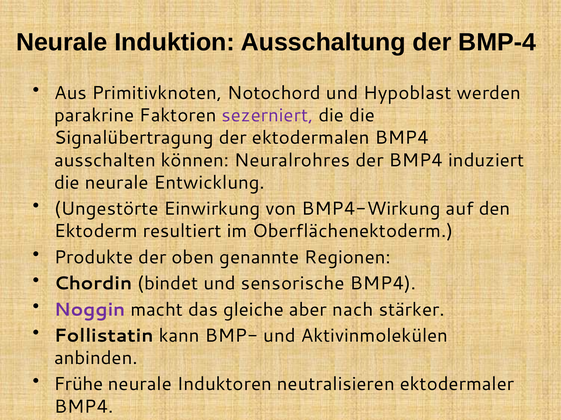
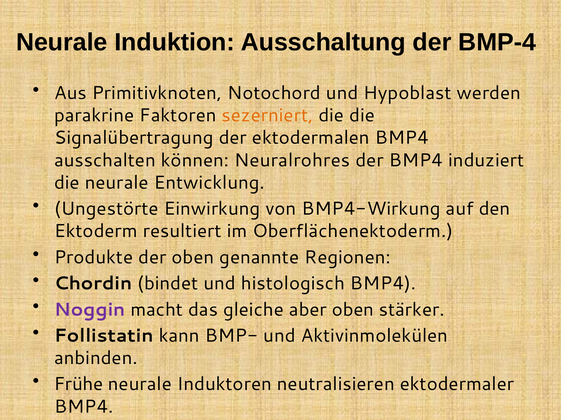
sezerniert colour: purple -> orange (267, 116)
sensorische: sensorische -> histologisch (293, 284)
aber nach: nach -> oben (353, 310)
